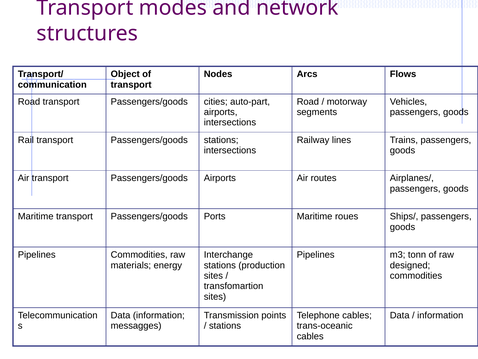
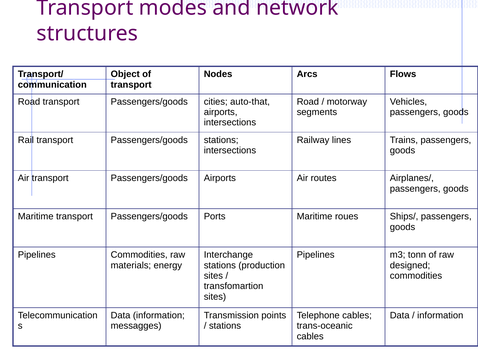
auto-part: auto-part -> auto-that (250, 102)
